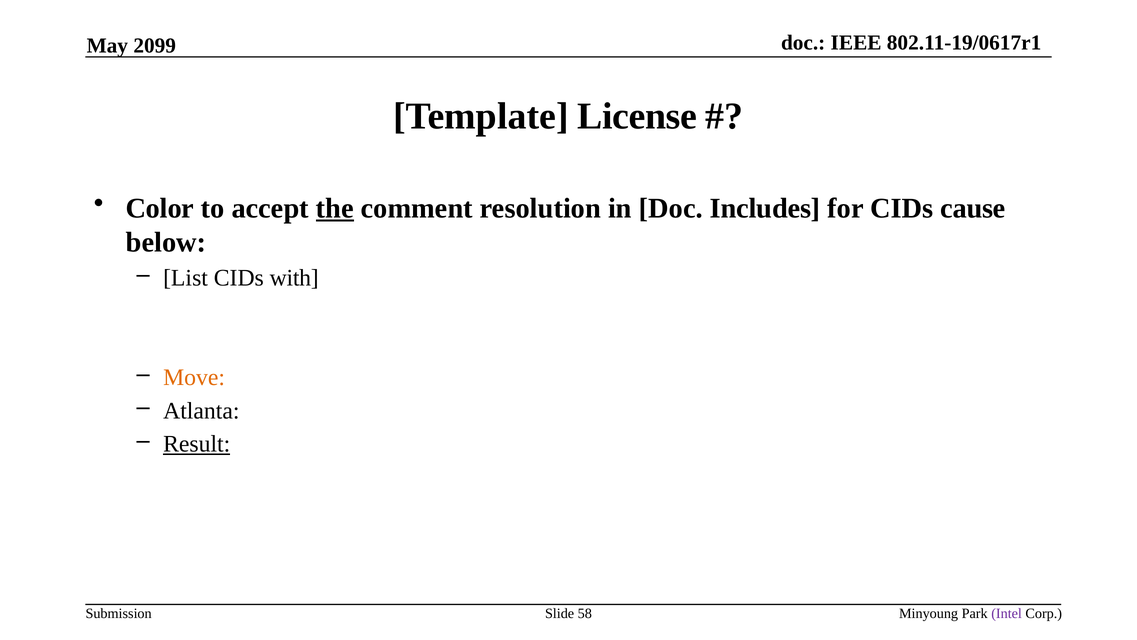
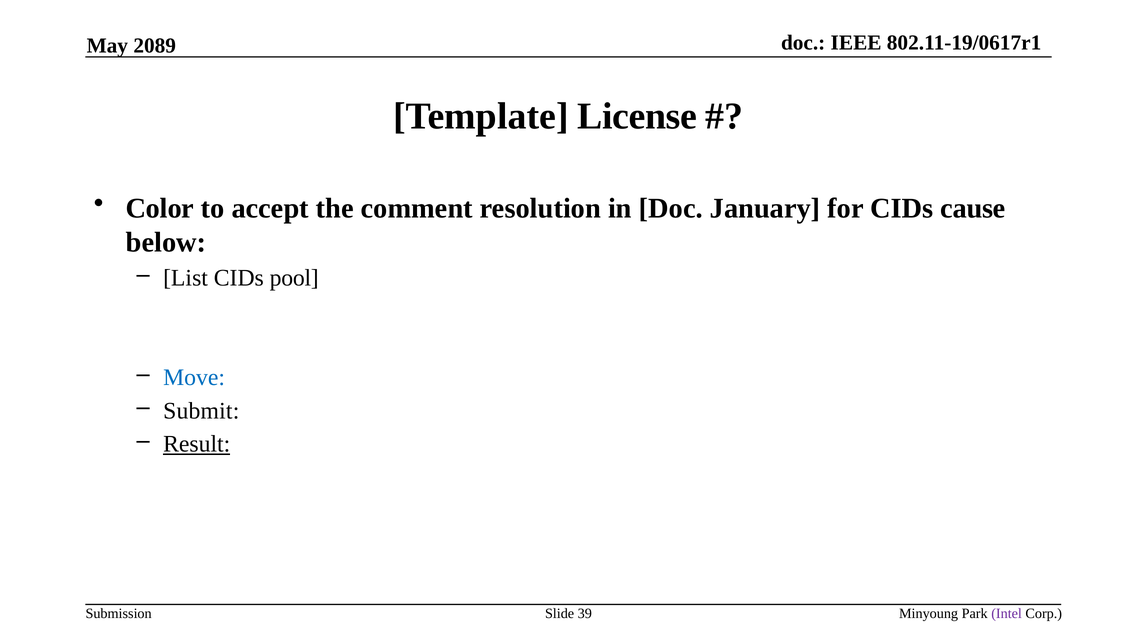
2099: 2099 -> 2089 (155, 46)
the underline: present -> none (335, 208)
Includes: Includes -> January (765, 208)
with: with -> pool (294, 278)
Move colour: orange -> blue (194, 377)
Atlanta: Atlanta -> Submit (201, 411)
58: 58 -> 39 (585, 613)
